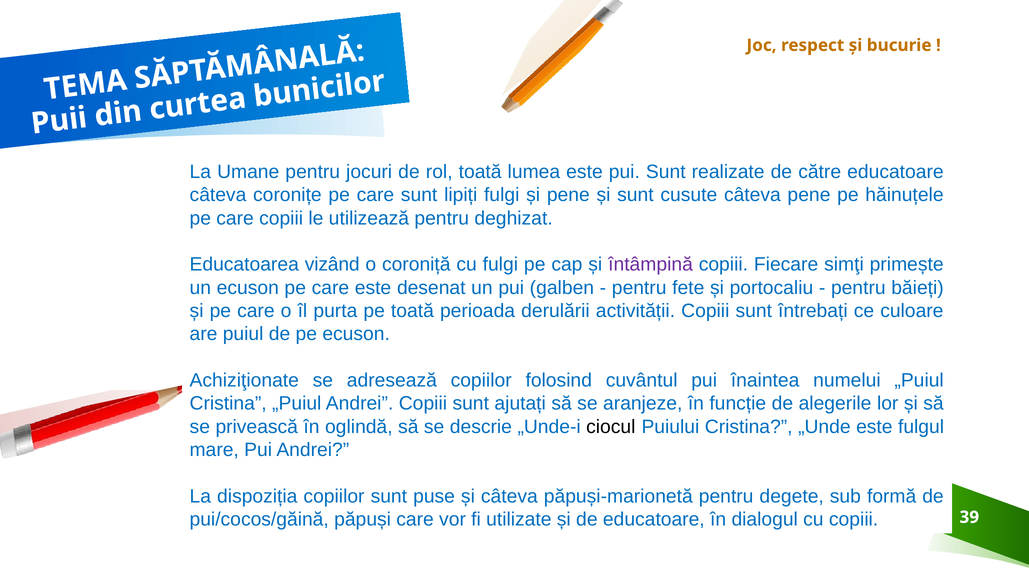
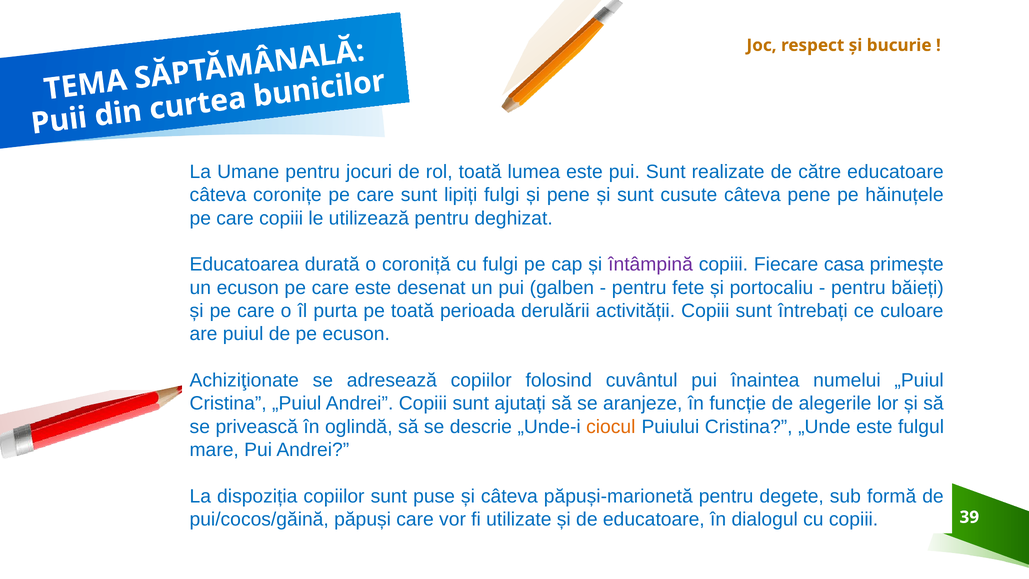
vizând: vizând -> durată (332, 265)
simţi: simţi -> casa (844, 265)
ciocul colour: black -> orange (611, 427)
